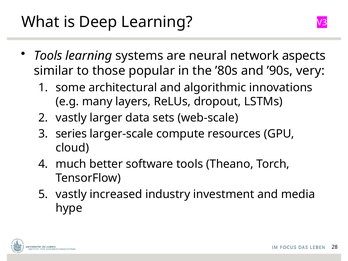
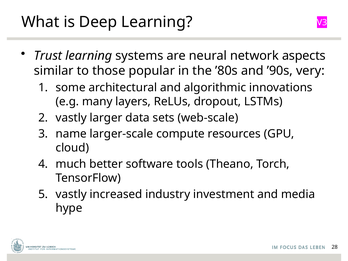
Tools: Tools -> Trust (48, 56)
series: series -> name (71, 134)
